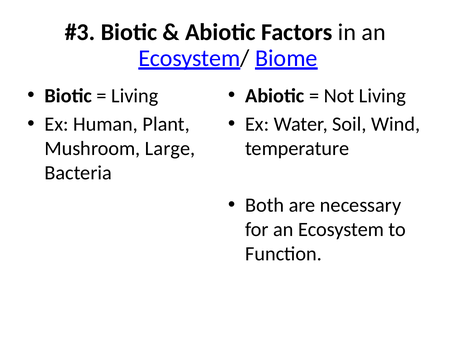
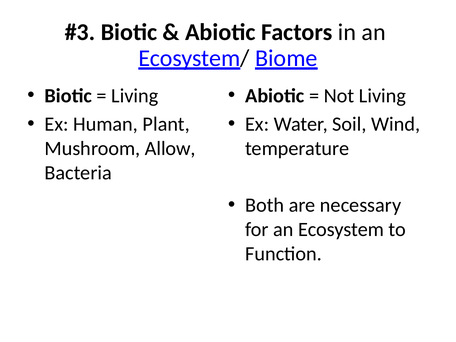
Large: Large -> Allow (170, 148)
